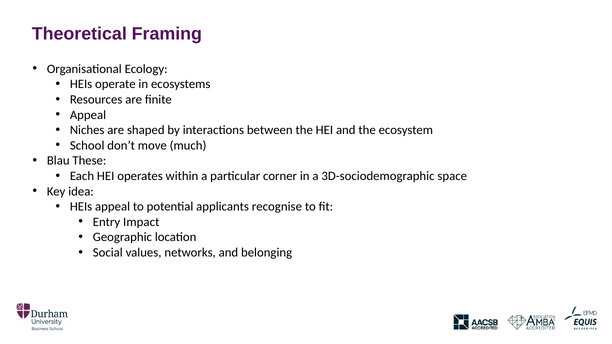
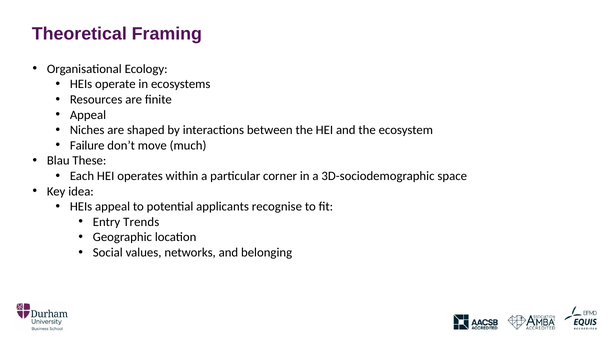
School: School -> Failure (87, 146)
Impact: Impact -> Trends (141, 222)
